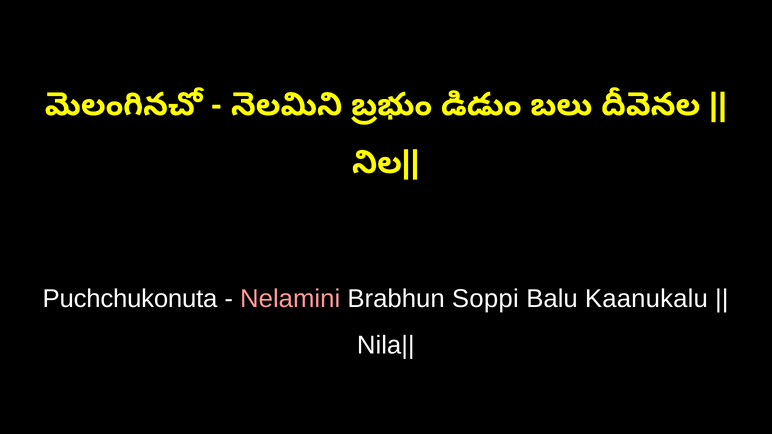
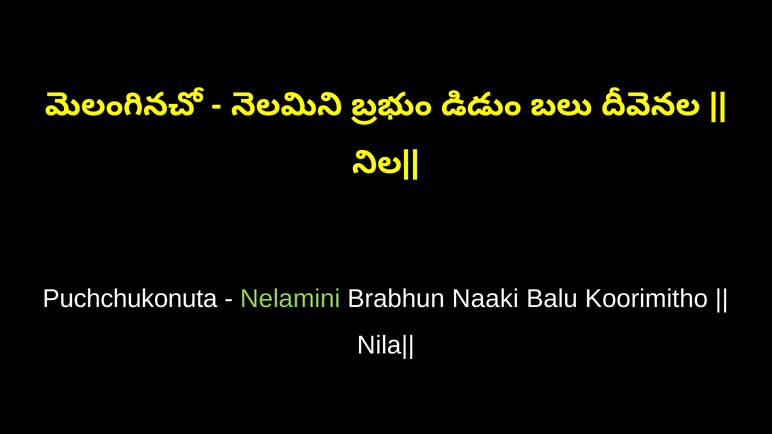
Nelamini colour: pink -> light green (290, 299)
Soppi: Soppi -> Naaki (485, 299)
Kaanukalu: Kaanukalu -> Koorimitho (646, 299)
